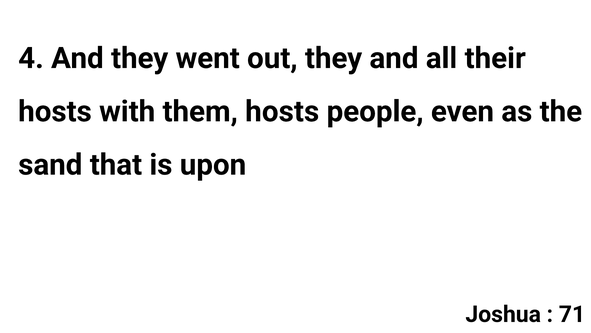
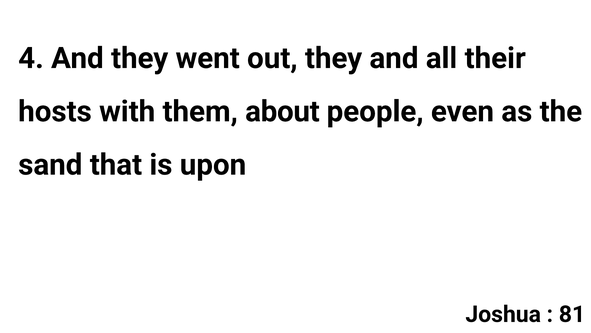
them hosts: hosts -> about (282, 111)
71: 71 -> 81 (572, 314)
